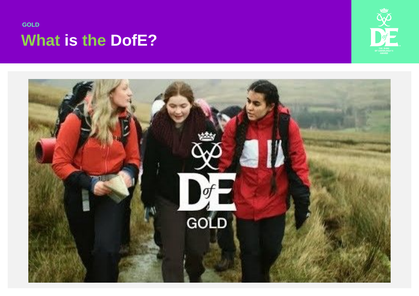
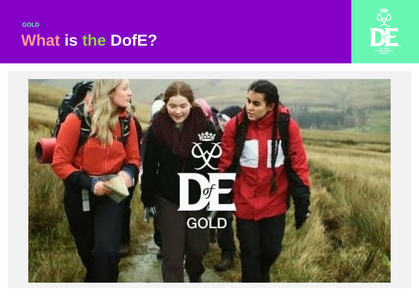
What colour: light green -> pink (41, 41)
